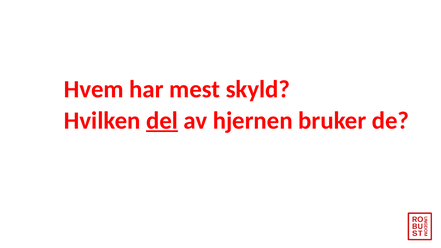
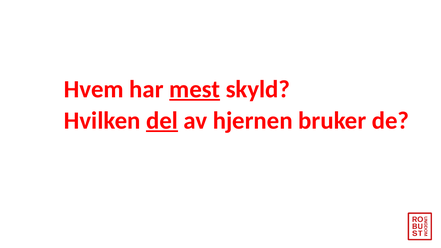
mest underline: none -> present (195, 89)
